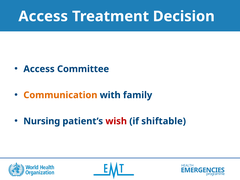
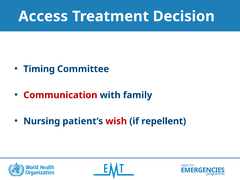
Access: Access -> Timing (39, 69)
Communication colour: orange -> red (60, 95)
shiftable: shiftable -> repellent (164, 121)
